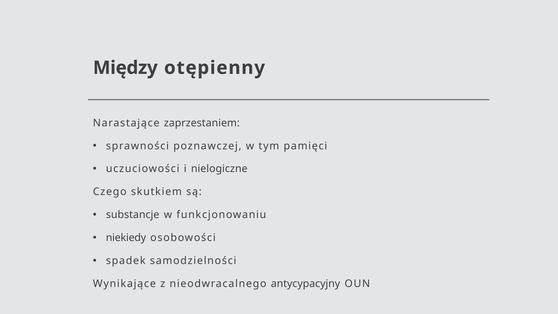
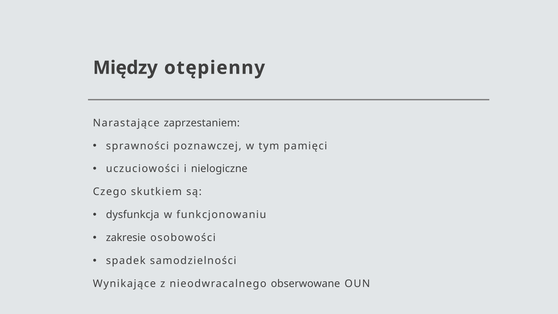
substancje: substancje -> dysfunkcja (133, 215)
niekiedy: niekiedy -> zakresie (126, 238)
antycypacyjny: antycypacyjny -> obserwowane (305, 284)
